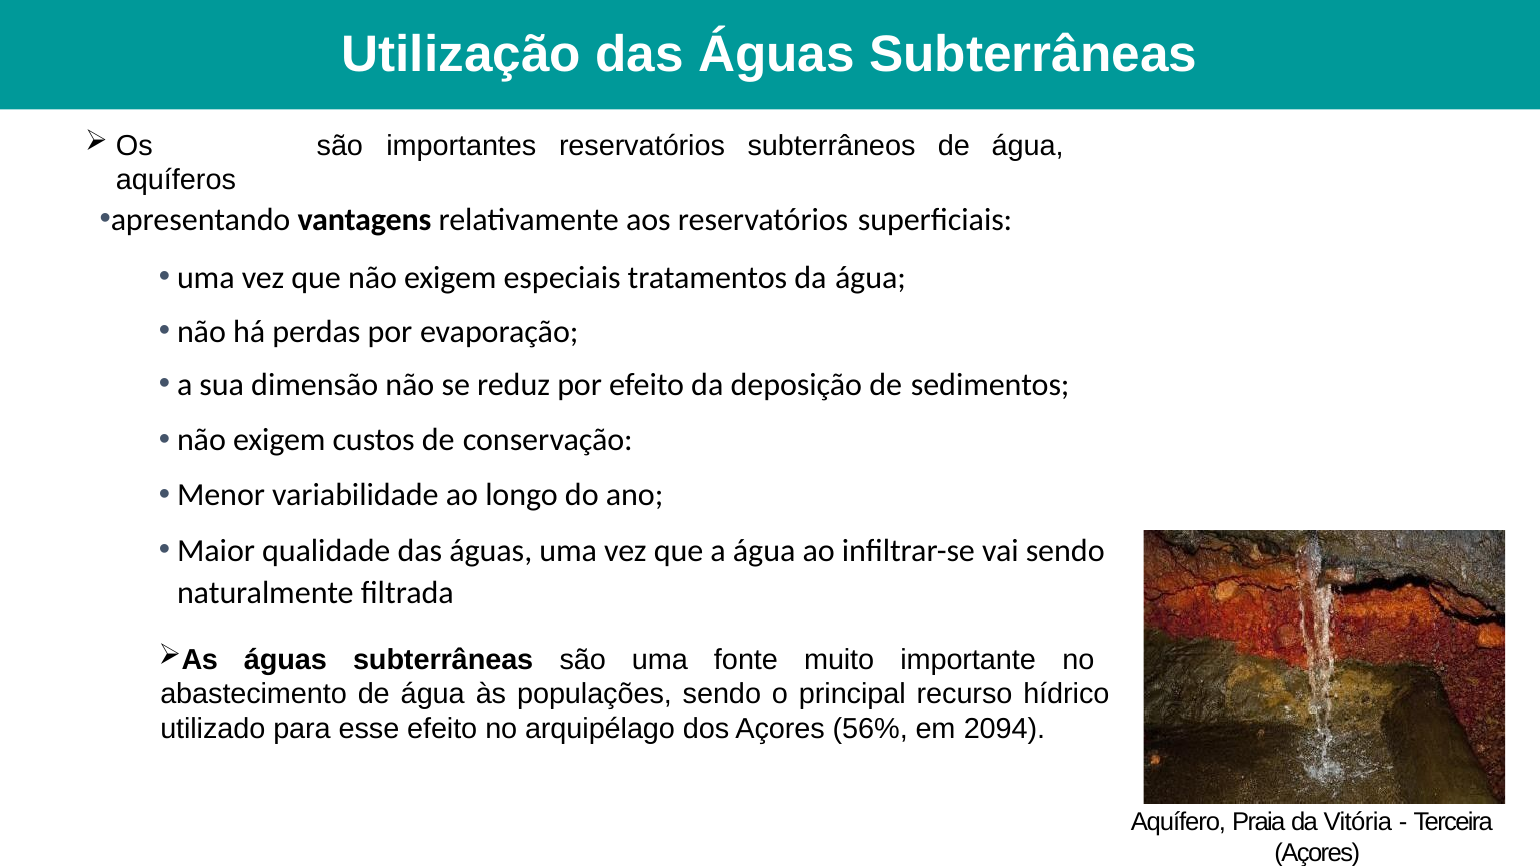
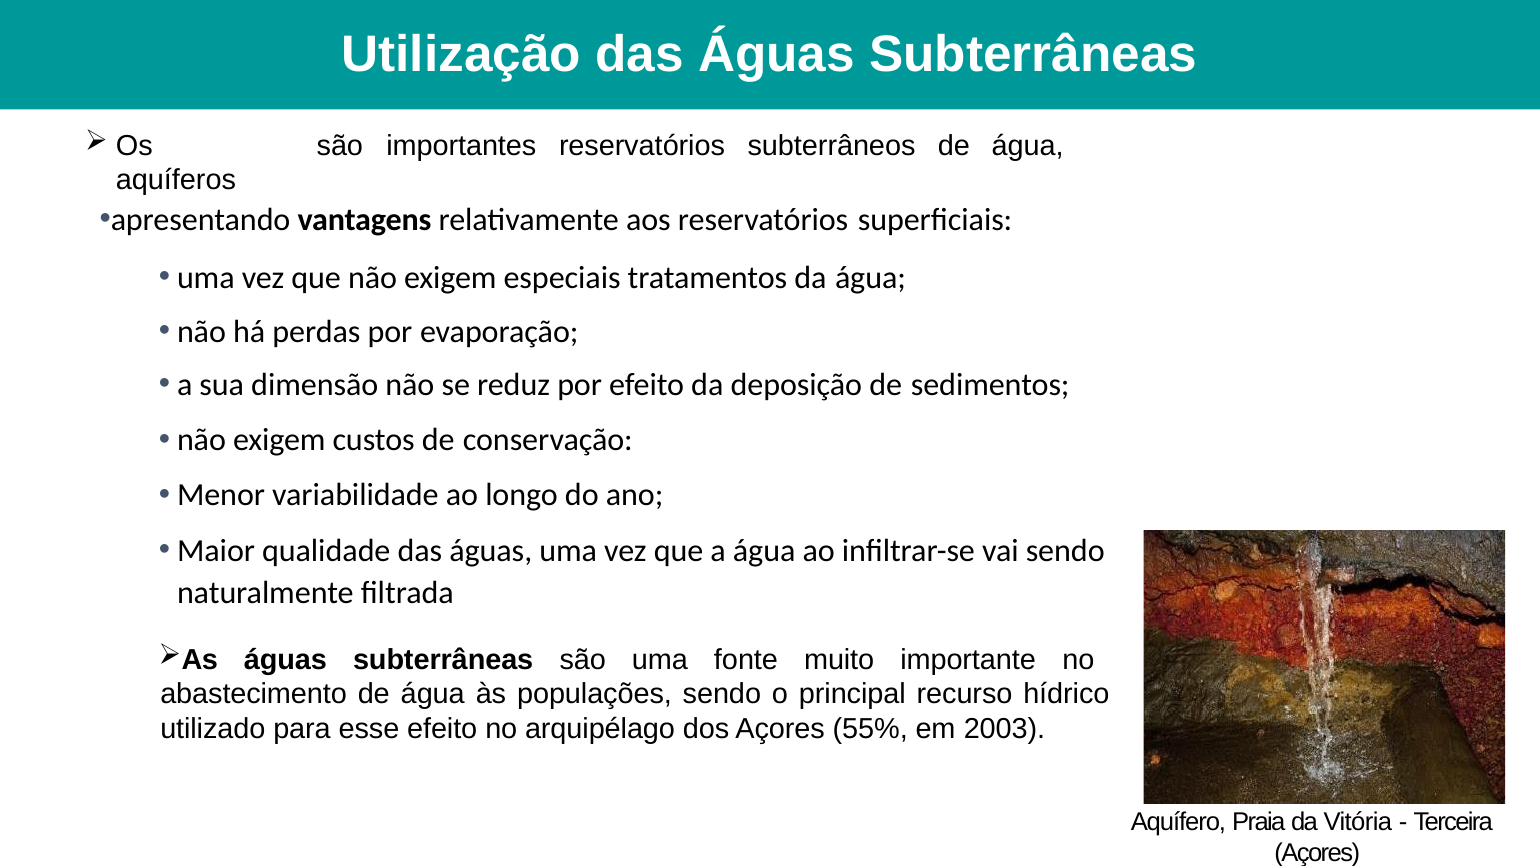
56%: 56% -> 55% (870, 729)
2094: 2094 -> 2003 (1004, 729)
